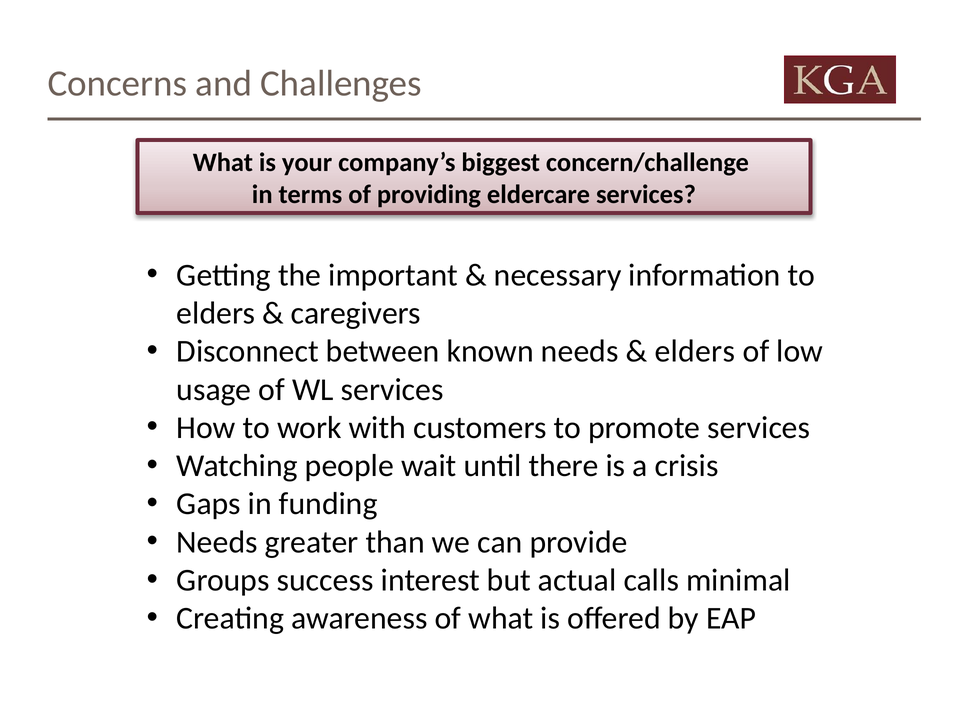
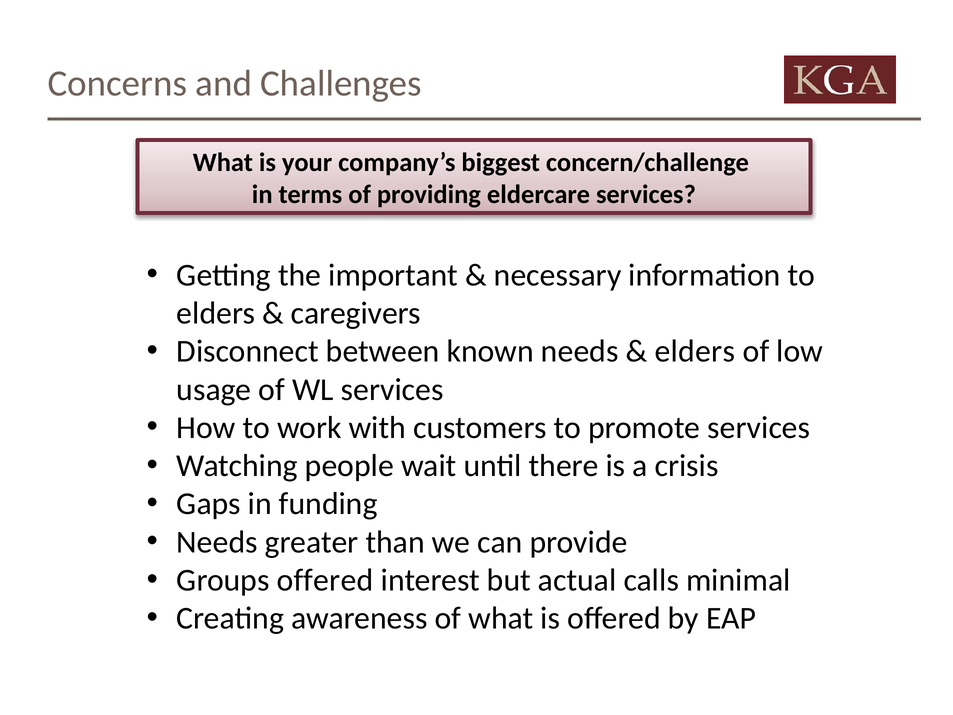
Groups success: success -> offered (325, 580)
